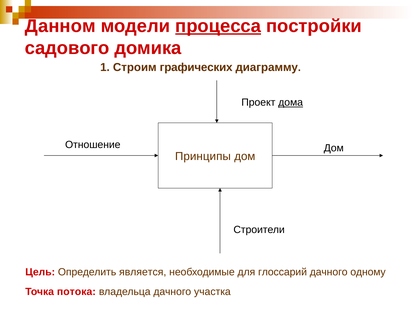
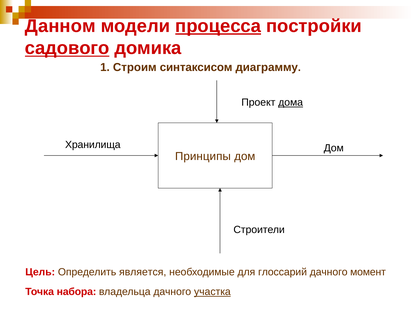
садового underline: none -> present (67, 48)
графических: графических -> синтаксисом (196, 67)
Отношение: Отношение -> Хранилища (93, 145)
одному: одному -> момент (368, 272)
потока: потока -> набора (76, 291)
участка underline: none -> present (212, 291)
